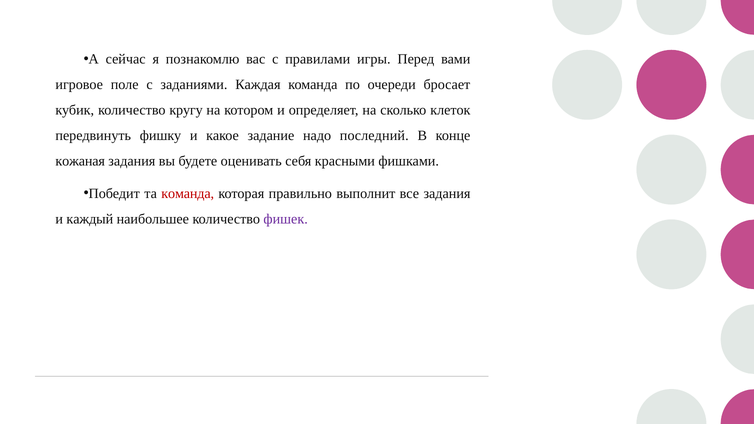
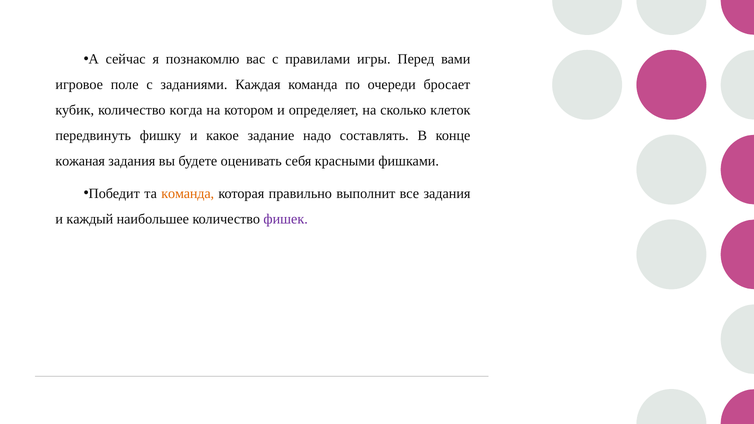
кругу: кругу -> когда (186, 110)
последний: последний -> составлять (374, 136)
команда colour: red -> orange (188, 194)
